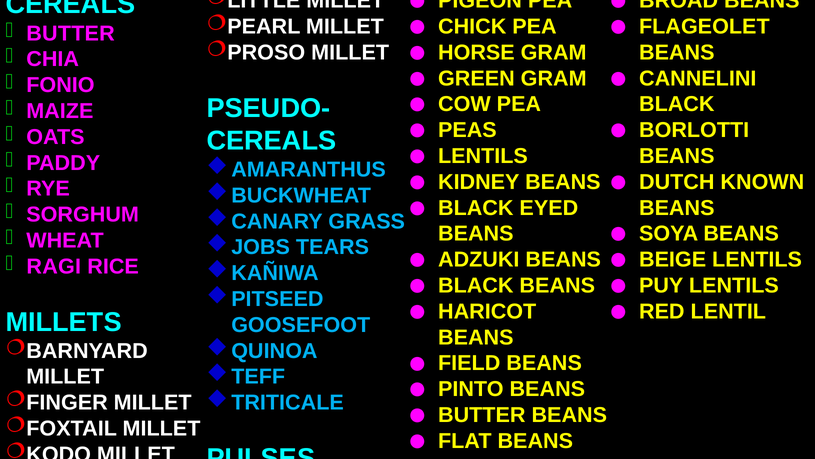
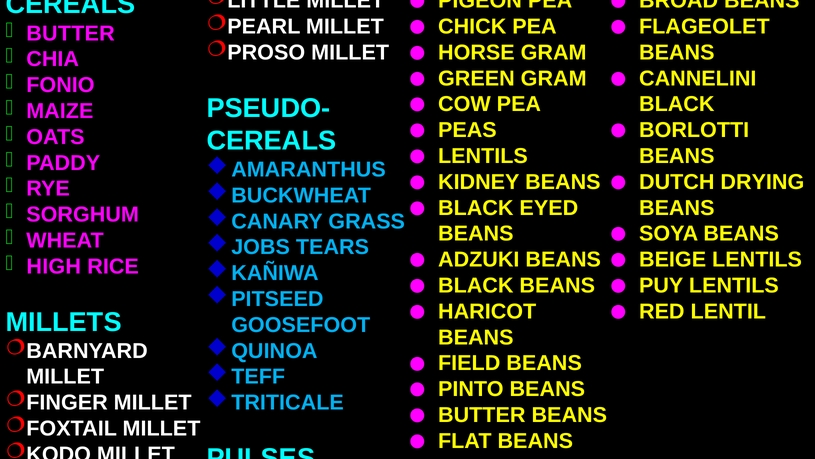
KNOWN: KNOWN -> DRYING (762, 182)
RAGI: RAGI -> HIGH (54, 266)
